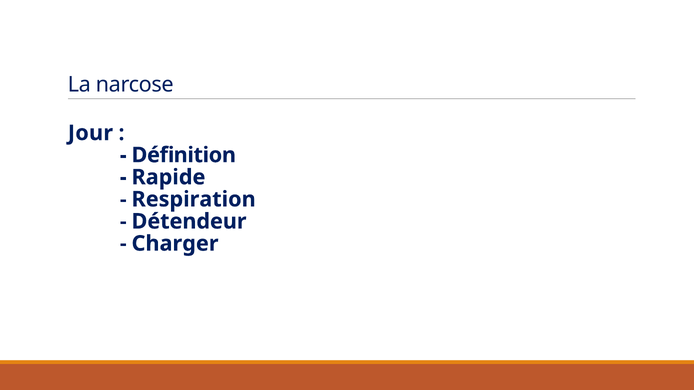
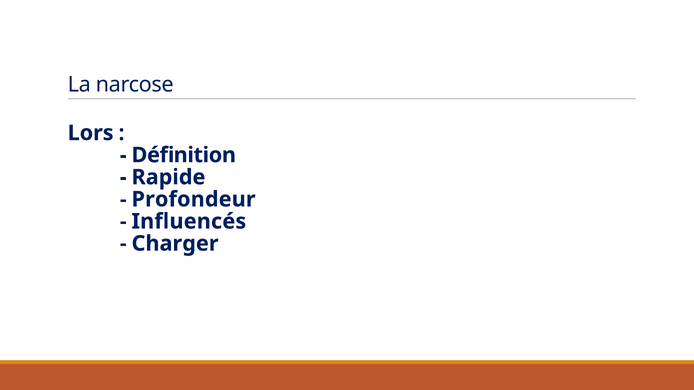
Jour: Jour -> Lors (91, 133)
Respiration: Respiration -> Profondeur (194, 200)
Détendeur: Détendeur -> Influencés (189, 222)
